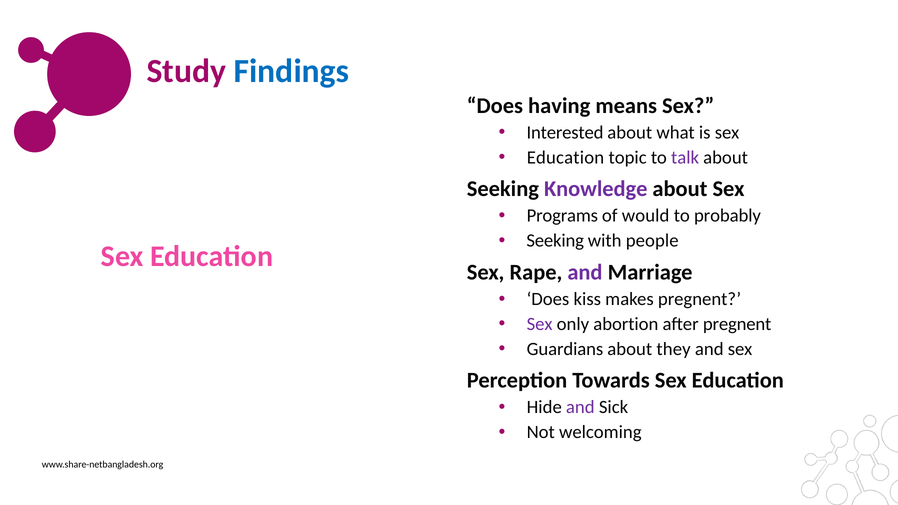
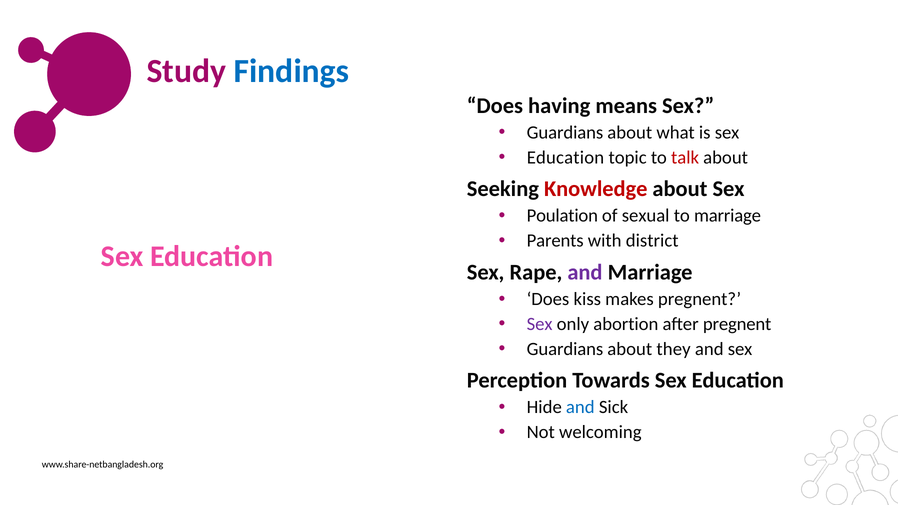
Interested: Interested -> Guardians (565, 133)
talk colour: purple -> red (685, 157)
Knowledge colour: purple -> red (596, 189)
Programs: Programs -> Poulation (562, 216)
would: would -> sexual (646, 216)
to probably: probably -> marriage (728, 216)
Seeking: Seeking -> Parents (555, 241)
people: people -> district (652, 241)
and colour: purple -> blue (580, 407)
